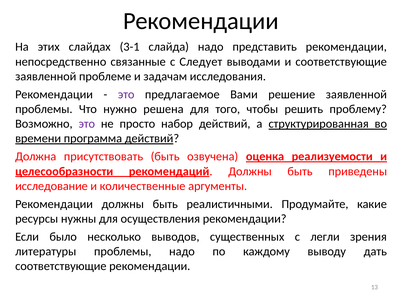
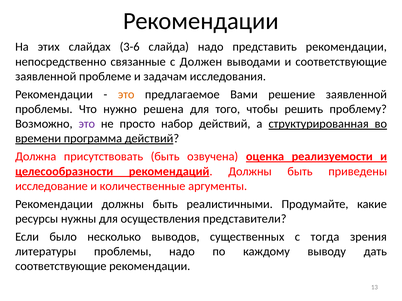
3-1: 3-1 -> 3-6 (130, 47)
Следует: Следует -> Должен (201, 62)
это colour: purple -> orange (126, 95)
осуществления рекомендации: рекомендации -> представители (245, 219)
легли: легли -> тогда (325, 237)
